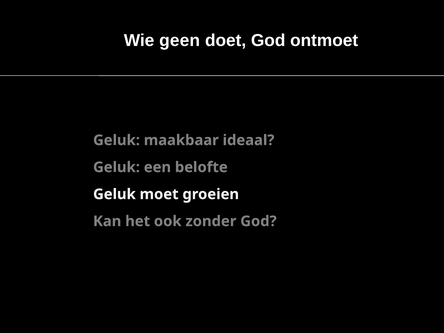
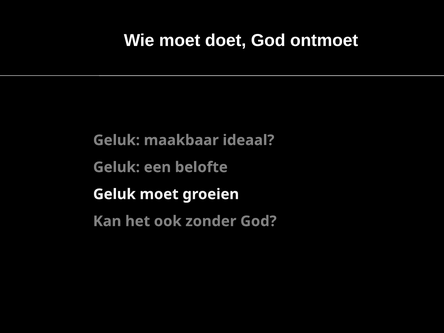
Wie geen: geen -> moet (180, 40)
